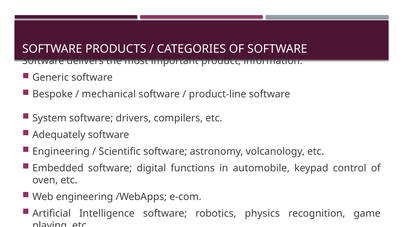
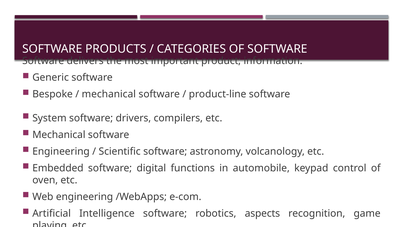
Adequately: Adequately -> Mechanical (59, 135)
physics: physics -> aspects (262, 213)
